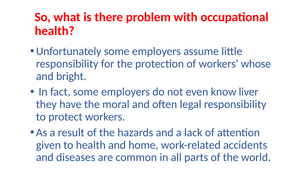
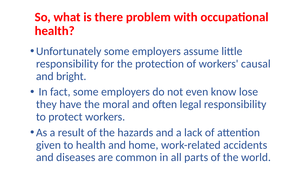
whose: whose -> causal (256, 64)
liver: liver -> lose (249, 92)
